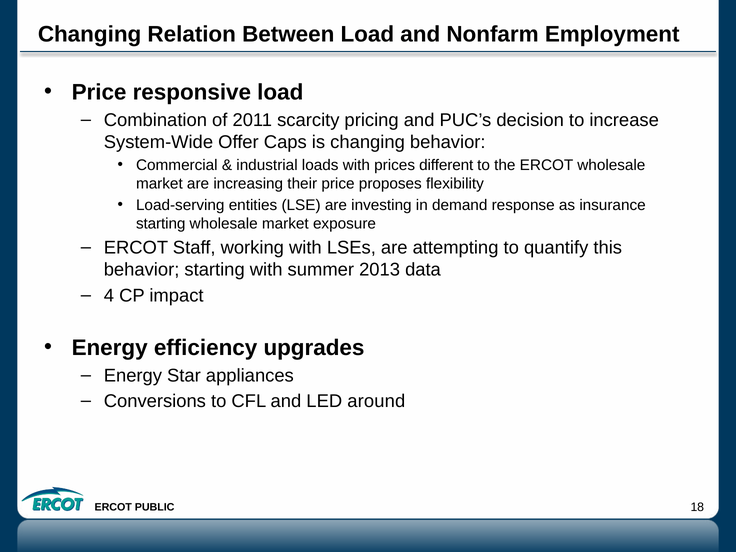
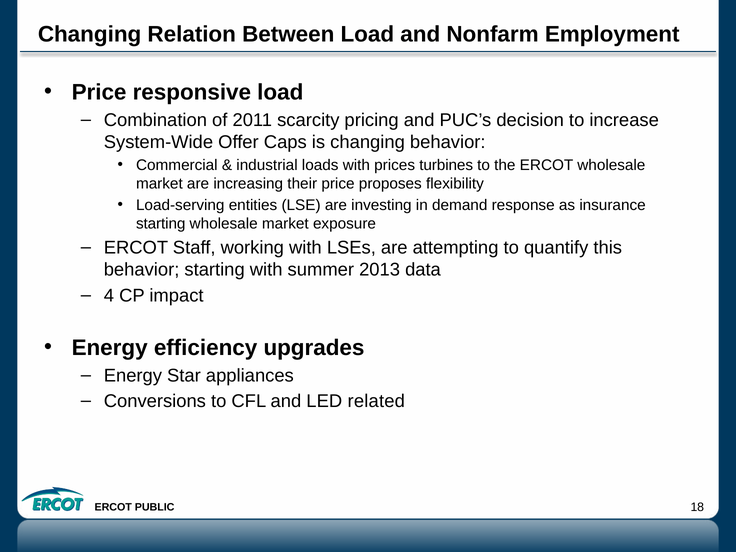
different: different -> turbines (446, 165)
around: around -> related (376, 401)
